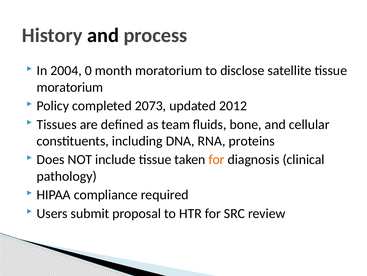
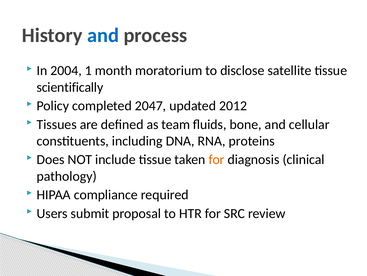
and colour: black -> blue (103, 35)
0: 0 -> 1 (88, 70)
moratorium: moratorium -> scientifically (70, 87)
2073: 2073 -> 2047 (151, 106)
